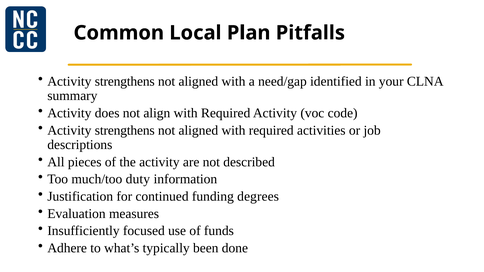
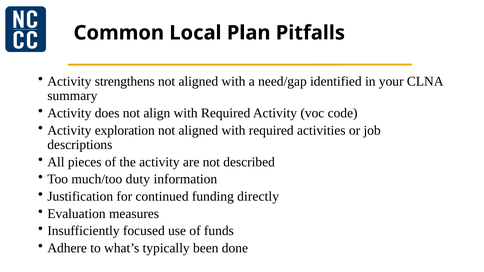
strengthens: strengthens -> exploration (125, 130)
degrees: degrees -> directly (258, 197)
